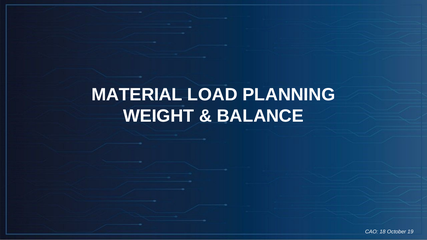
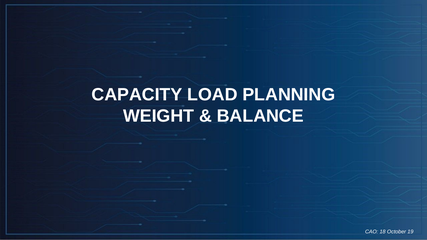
MATERIAL: MATERIAL -> CAPACITY (137, 95)
